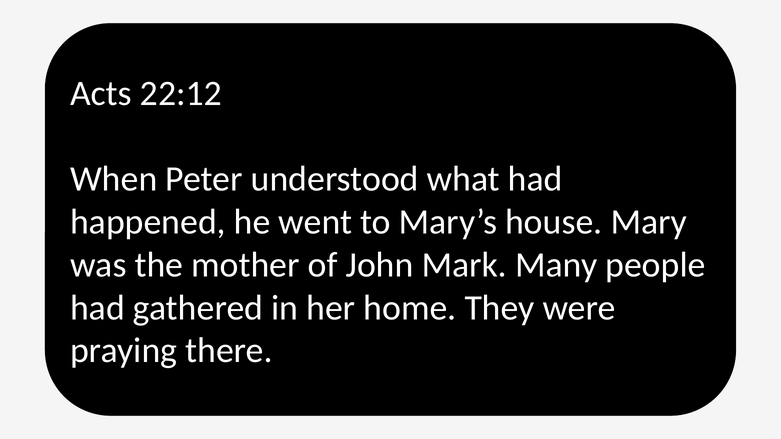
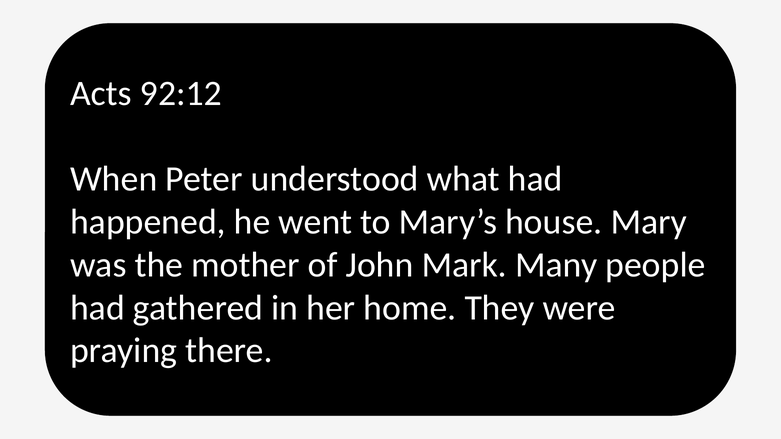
22:12: 22:12 -> 92:12 (181, 93)
